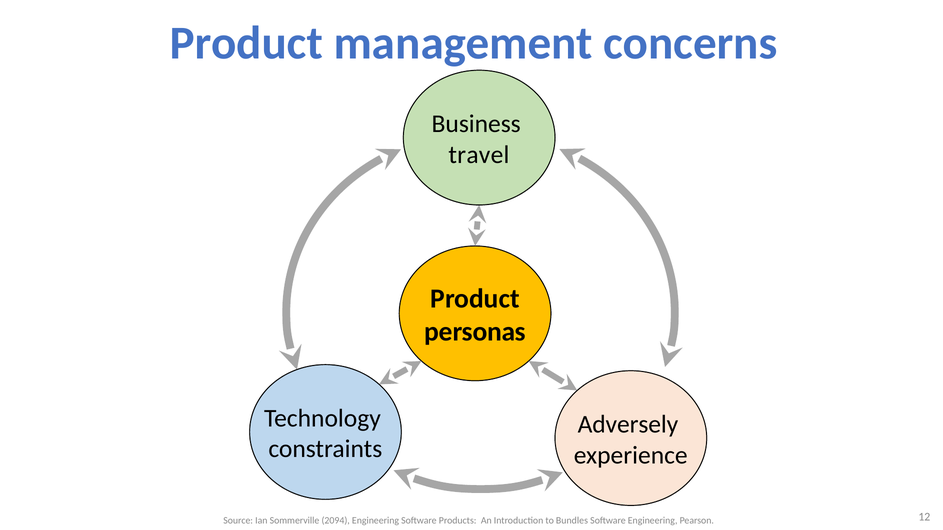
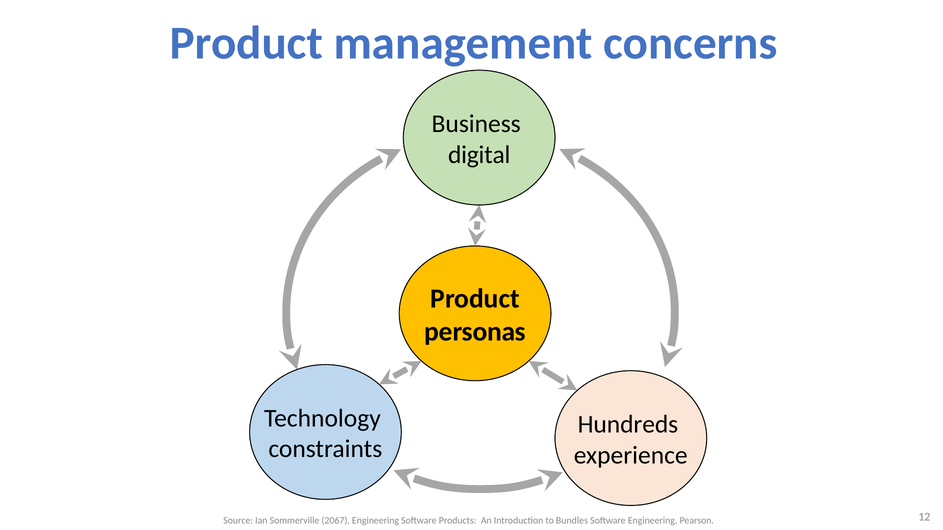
travel: travel -> digital (479, 155)
Adversely: Adversely -> Hundreds (628, 425)
2094: 2094 -> 2067 (336, 521)
